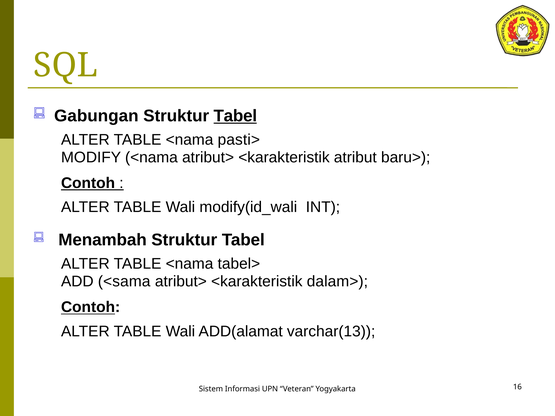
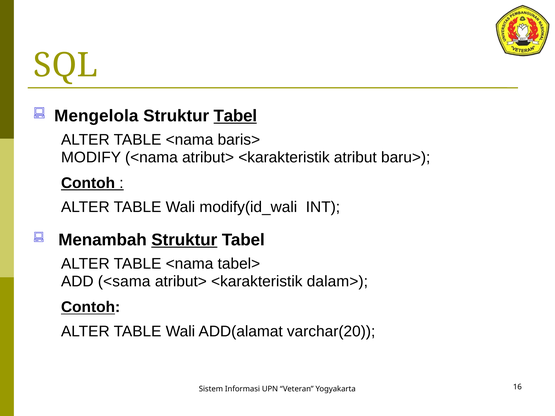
Gabungan: Gabungan -> Mengelola (96, 116)
pasti>: pasti> -> baris> (239, 140)
Struktur underline: none -> present (184, 240)
varchar(13: varchar(13 -> varchar(20 (331, 331)
